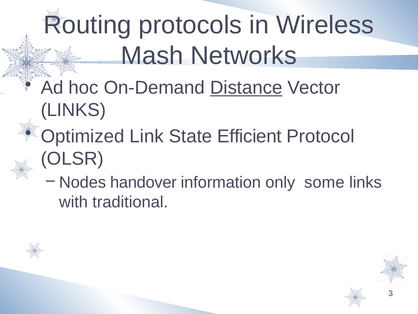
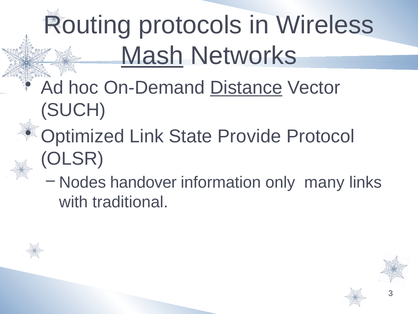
Mash underline: none -> present (152, 56)
LINKS: LINKS -> SUCH (73, 110)
Efficient: Efficient -> Provide (249, 136)
some: some -> many (324, 182)
